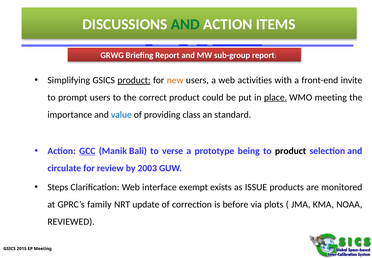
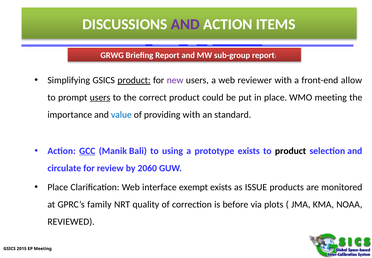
AND colour: green -> purple (185, 24)
new colour: orange -> purple (175, 80)
activities: activities -> reviewer (255, 80)
invite: invite -> allow (351, 80)
users underline: none -> present (100, 97)
place underline: present -> none (276, 97)
providing class: class -> with (191, 114)
verse: verse -> using (173, 151)
prototype being: being -> exists (249, 151)
2003: 2003 -> 2060 (147, 168)
Steps: Steps -> Place (58, 187)
update: update -> quality (146, 204)
